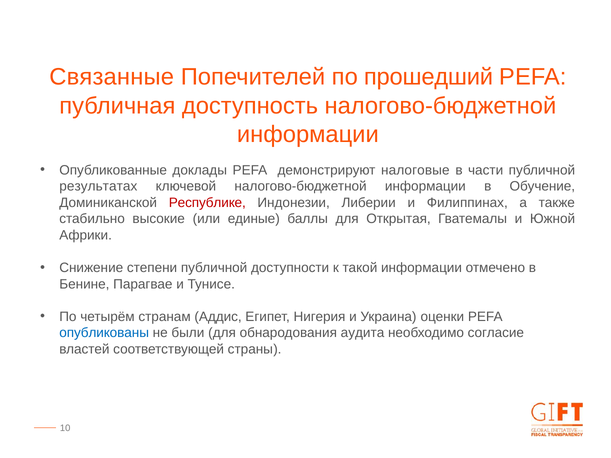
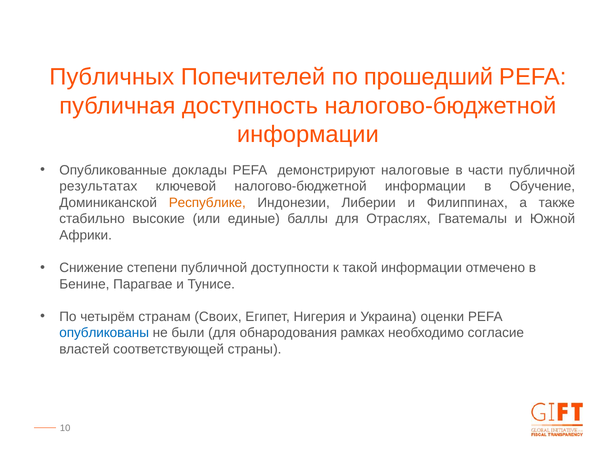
Связанные: Связанные -> Публичных (112, 77)
Республике colour: red -> orange (207, 203)
Открытая: Открытая -> Отраслях (398, 219)
Аддис: Аддис -> Своих (218, 317)
аудита: аудита -> рамках (363, 333)
